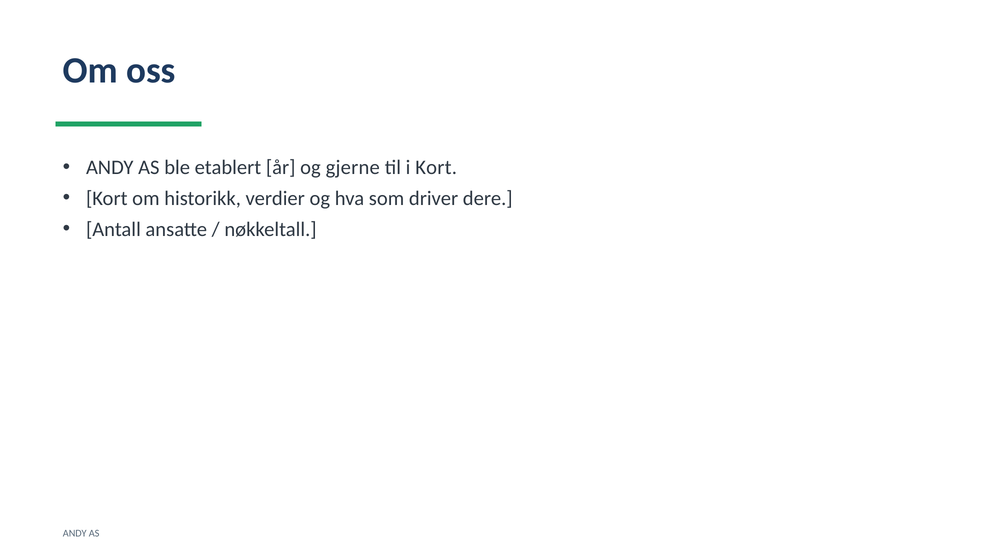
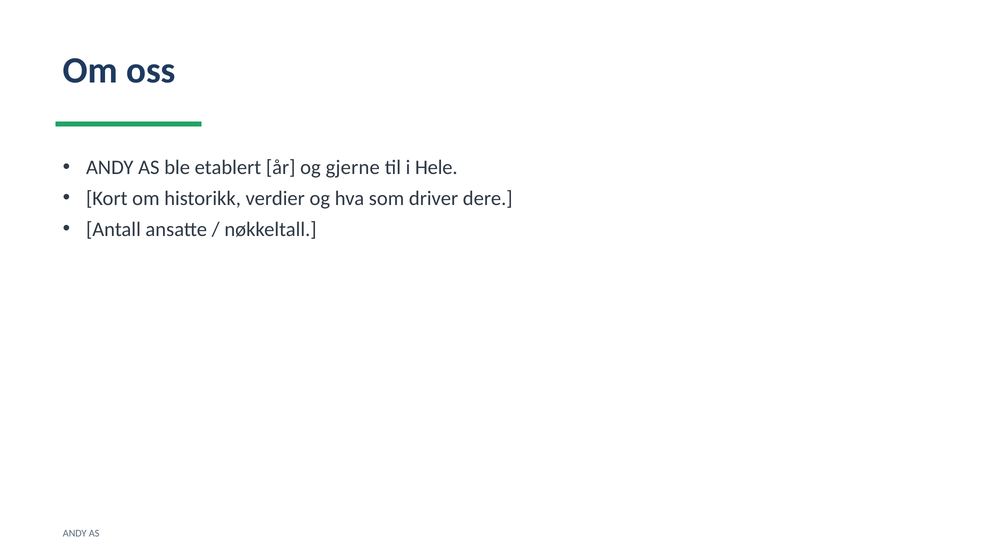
i Kort: Kort -> Hele (436, 167)
